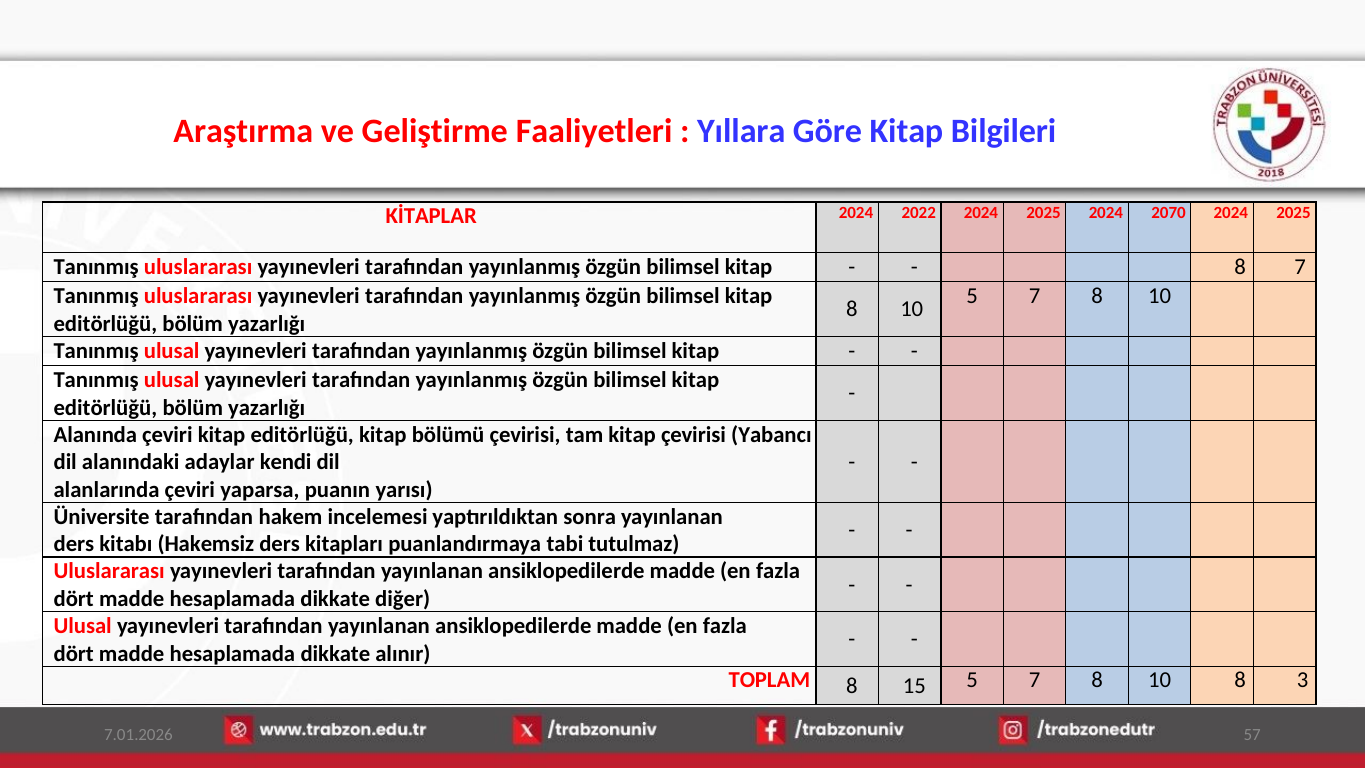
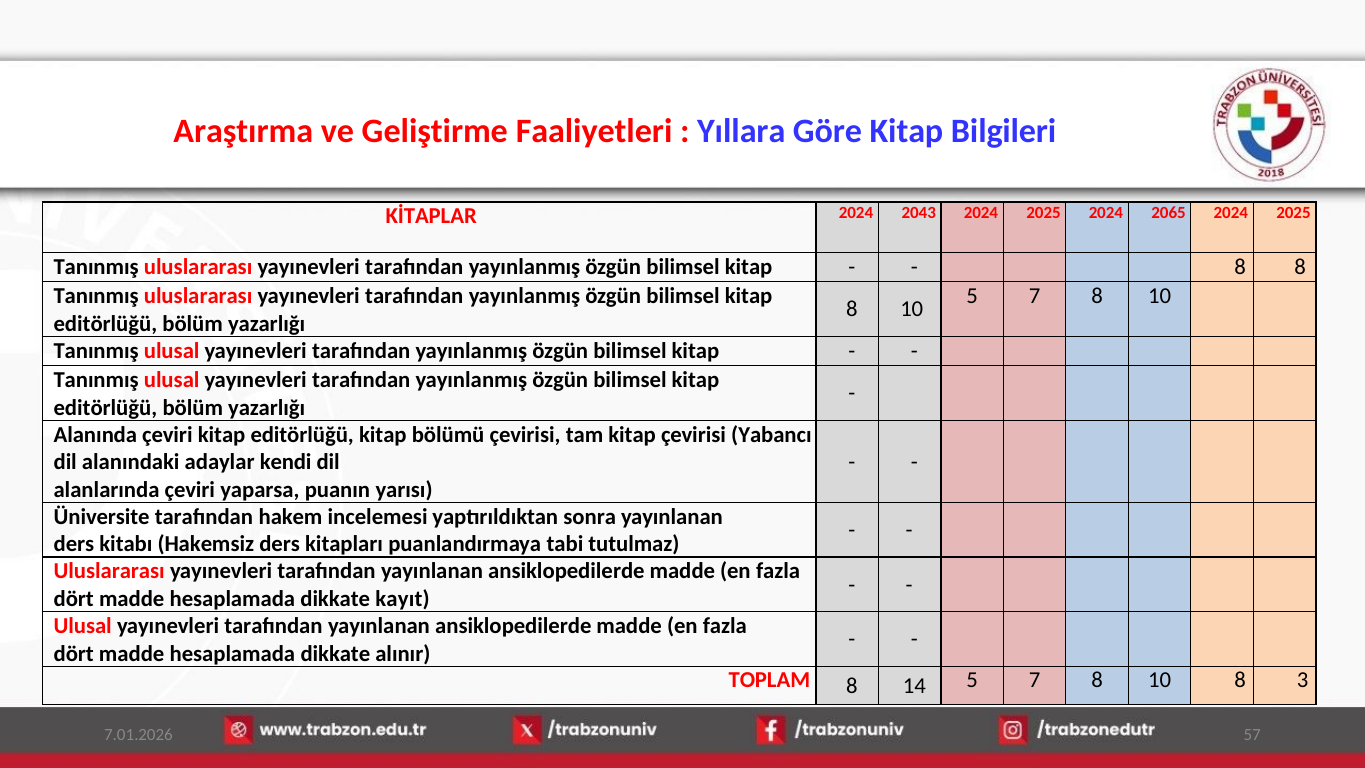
2022: 2022 -> 2043 (919, 213)
2070: 2070 -> 2065 (1169, 213)
8 7: 7 -> 8 (1300, 267)
diğer: diğer -> kayıt (403, 599)
15: 15 -> 14 (914, 686)
